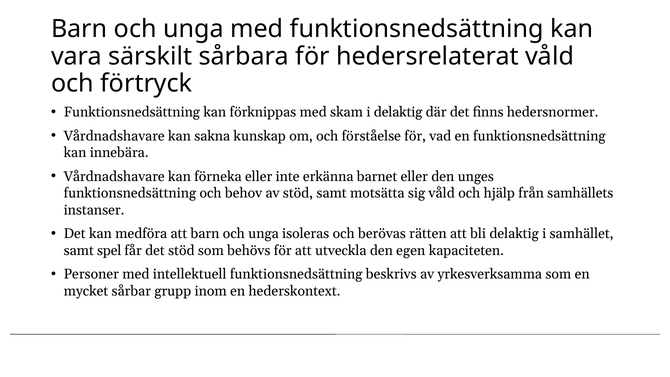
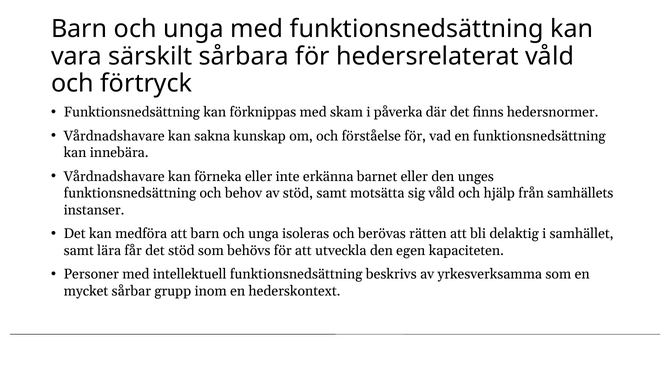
i delaktig: delaktig -> påverka (398, 112)
spel: spel -> lära (109, 250)
